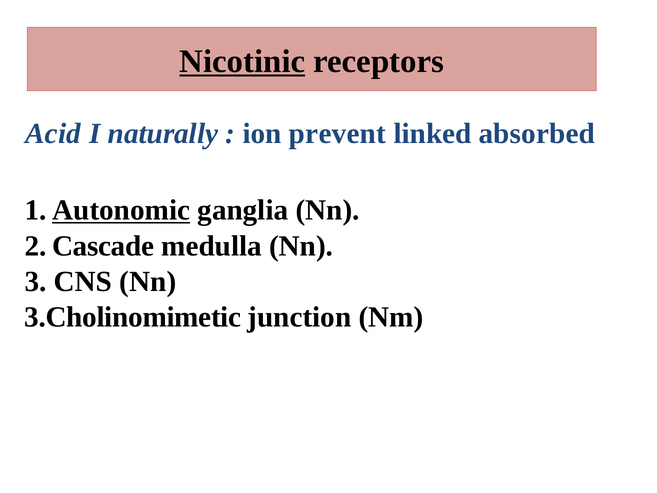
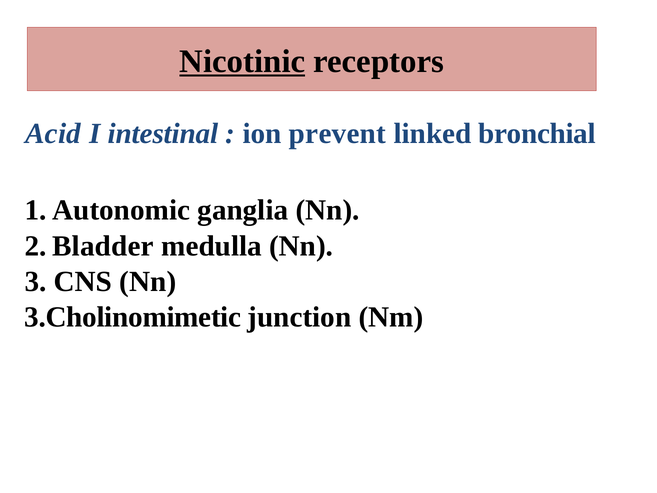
naturally: naturally -> intestinal (163, 134)
absorbed: absorbed -> bronchial (537, 134)
Autonomic underline: present -> none (121, 210)
Cascade: Cascade -> Bladder (103, 246)
